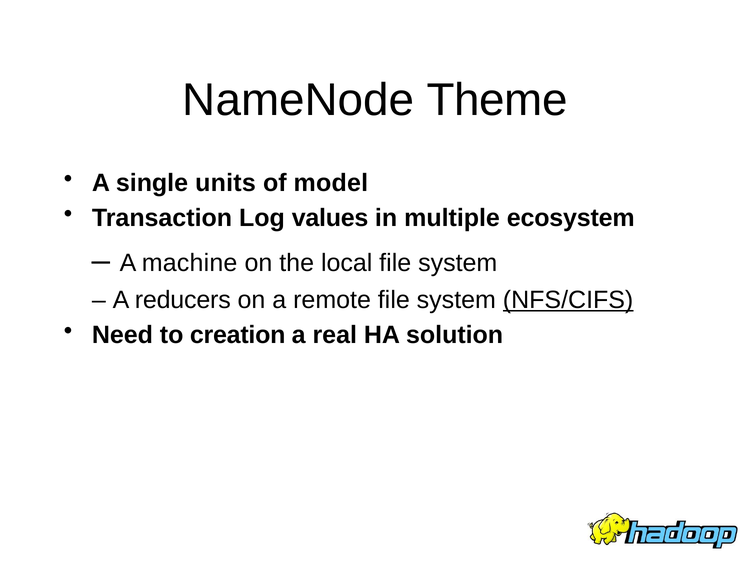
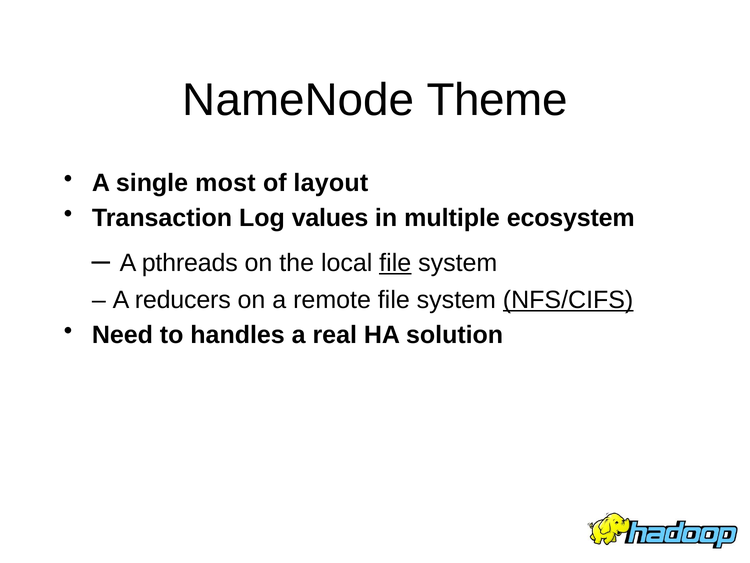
units: units -> most (225, 183)
model: model -> layout (331, 183)
machine: machine -> pthreads (190, 263)
file underline: none -> present (395, 263)
creation: creation -> handles (238, 335)
